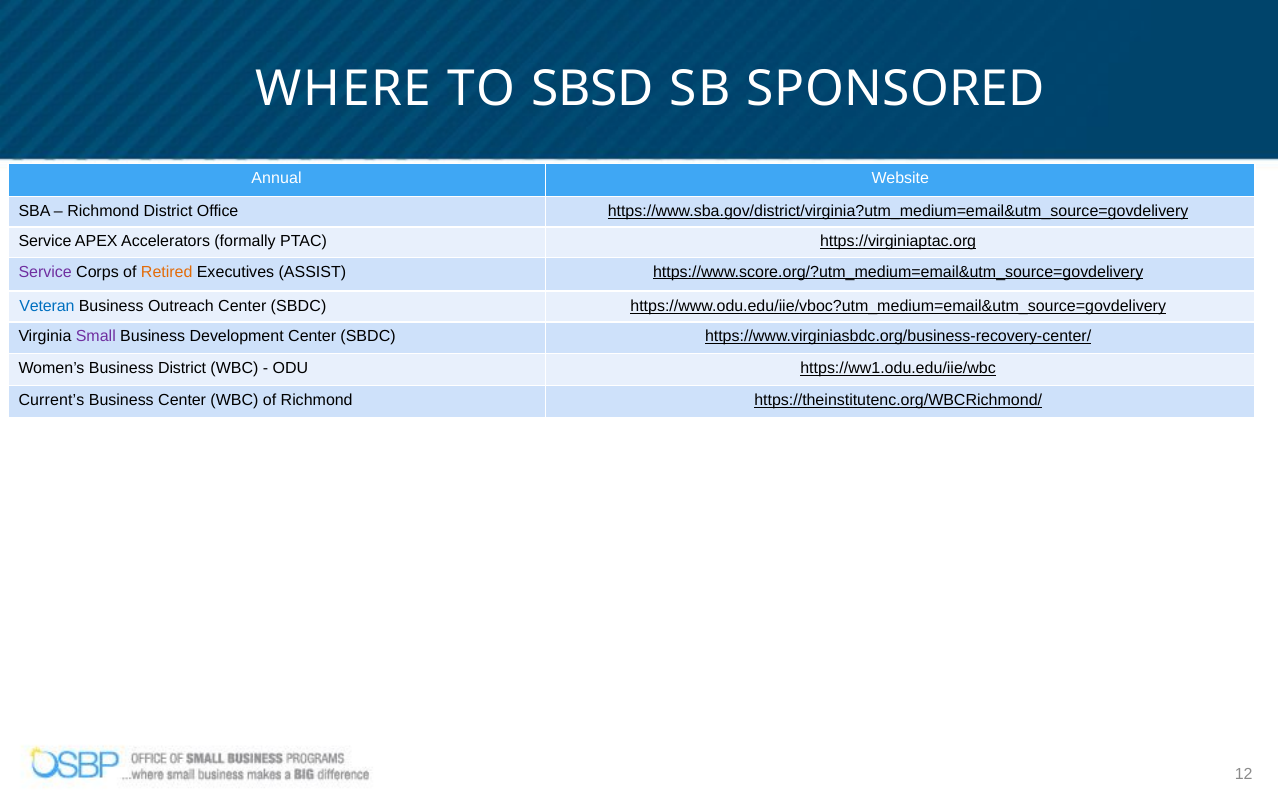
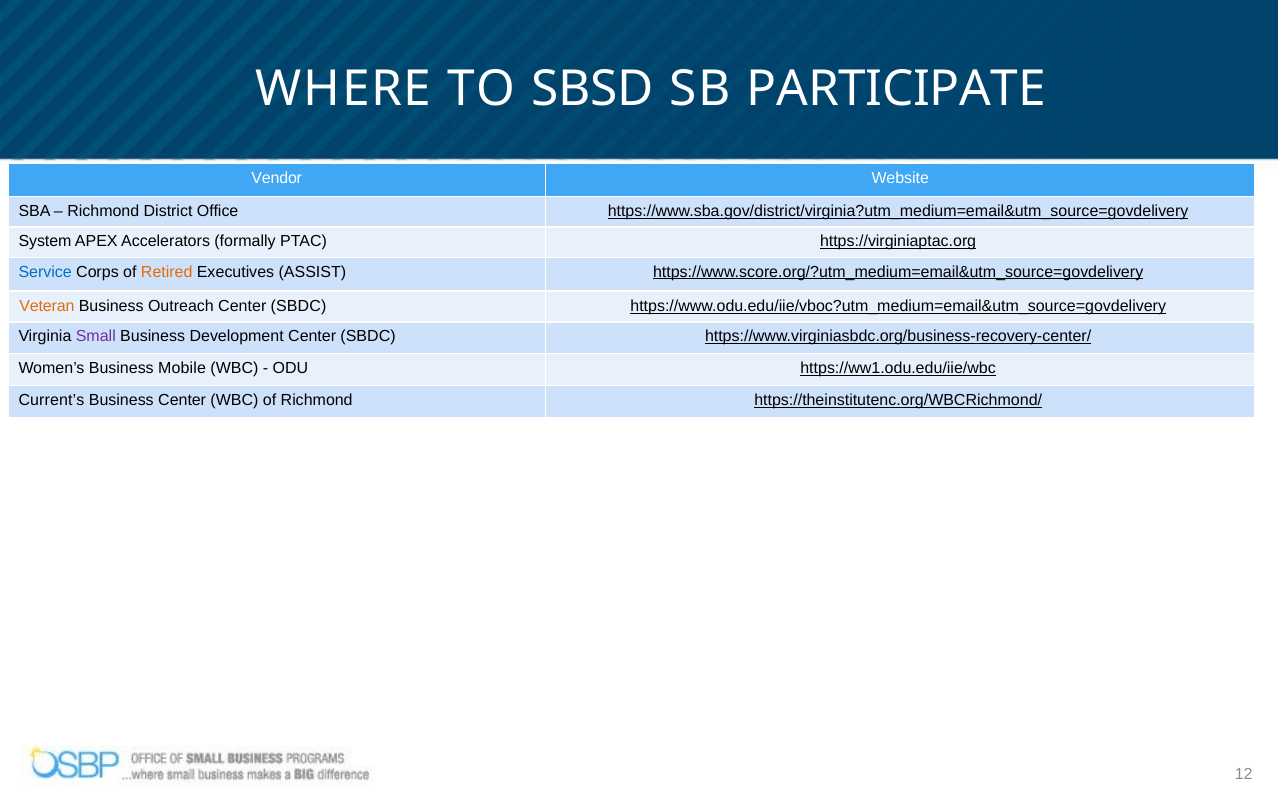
SPONSORED: SPONSORED -> PARTICIPATE (896, 89)
Annual: Annual -> Vendor (277, 178)
Service: Service -> System (45, 241)
Service colour: purple -> blue (45, 272)
Veteran colour: blue -> orange (47, 306)
Business District: District -> Mobile (182, 368)
